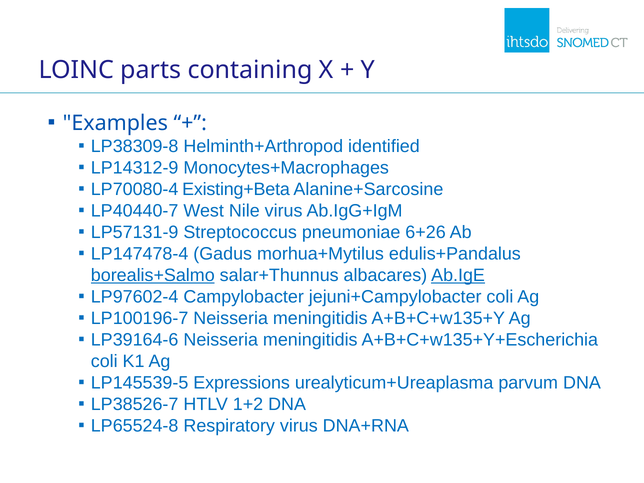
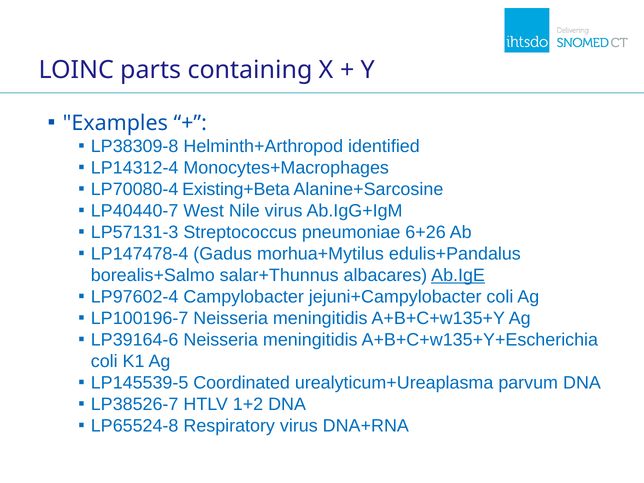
LP14312-9: LP14312-9 -> LP14312-4 (135, 168)
LP57131-9: LP57131-9 -> LP57131-3 (135, 232)
borealis+Salmo underline: present -> none (153, 275)
Expressions: Expressions -> Coordinated (242, 383)
